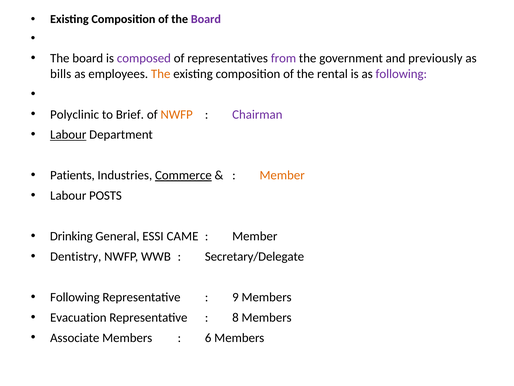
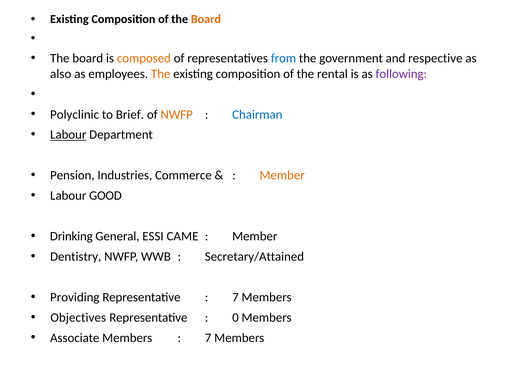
Board colour: purple -> orange (206, 19)
composed colour: purple -> orange (144, 58)
from colour: purple -> blue (283, 58)
previously: previously -> respective (435, 58)
bills: bills -> also (61, 74)
Chairman colour: purple -> blue (257, 114)
Patients: Patients -> Pension (72, 175)
Commerce underline: present -> none (183, 175)
POSTS: POSTS -> GOOD (105, 195)
Secretary/Delegate: Secretary/Delegate -> Secretary/Attained (254, 256)
Following: Following -> Providing (75, 297)
9: 9 -> 7 (235, 297)
Evacuation: Evacuation -> Objectives (78, 317)
8: 8 -> 0 (235, 317)
6: 6 -> 7 (208, 337)
